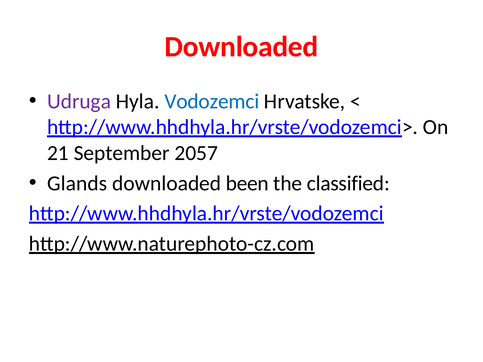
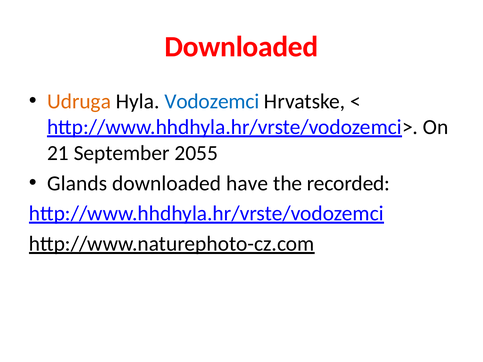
Udruga colour: purple -> orange (79, 101)
2057: 2057 -> 2055 (196, 153)
been: been -> have (247, 183)
classified: classified -> recorded (348, 183)
